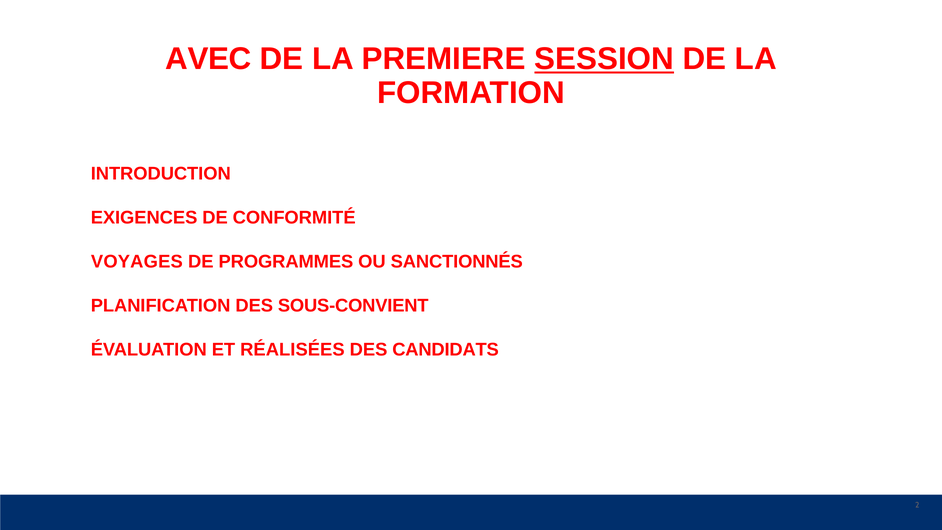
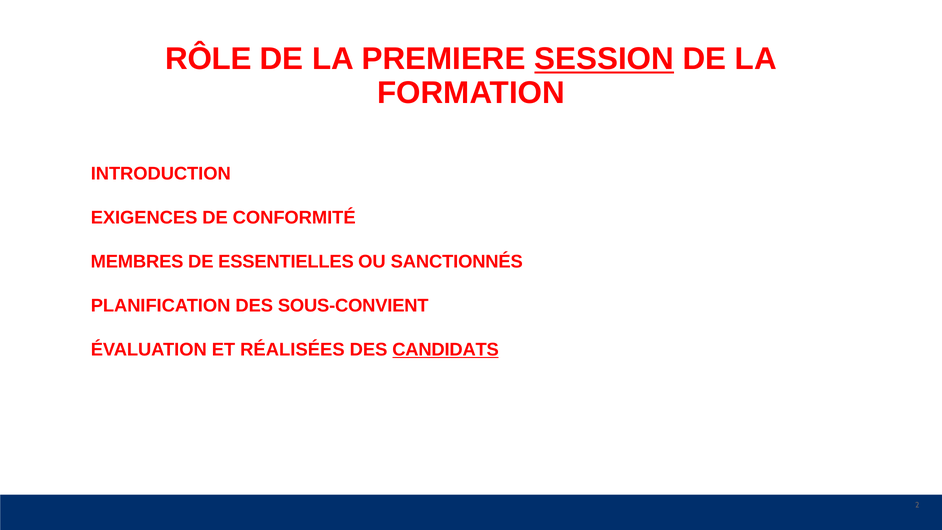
AVEC: AVEC -> RÔLE (209, 59)
VOYAGES: VOYAGES -> MEMBRES (137, 262)
PROGRAMMES: PROGRAMMES -> ESSENTIELLES (286, 262)
CANDIDATS underline: none -> present (446, 350)
